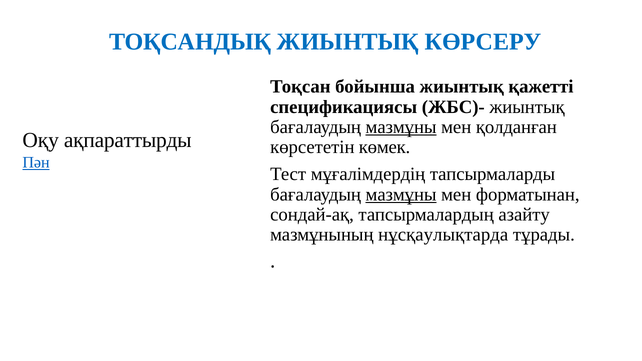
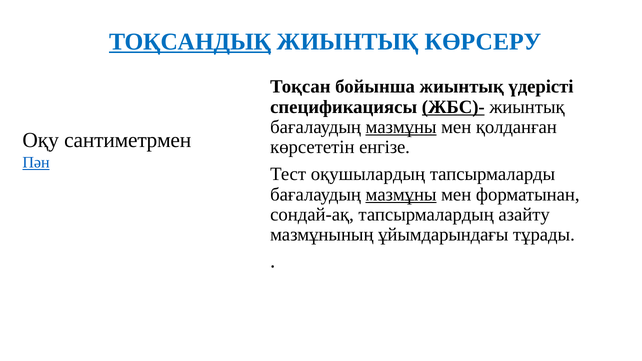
ТОҚСАНДЫҚ underline: none -> present (190, 42)
қажетті: қажетті -> үдерісті (541, 87)
ЖБС)- underline: none -> present (453, 107)
ақпараттырды: ақпараттырды -> сантиметрмен (128, 140)
көмек: көмек -> енгізе (385, 147)
мұғалімдердің: мұғалімдердің -> оқушылардың (368, 174)
нұсқаулықтарда: нұсқаулықтарда -> ұйымдарындағы (443, 235)
